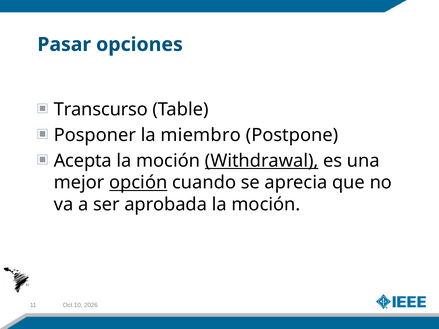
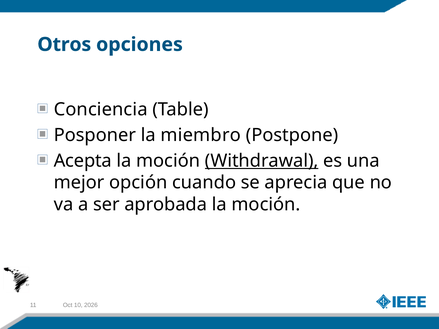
Pasar: Pasar -> Otros (64, 45)
Transcurso: Transcurso -> Conciencia (101, 110)
opción underline: present -> none (138, 183)
